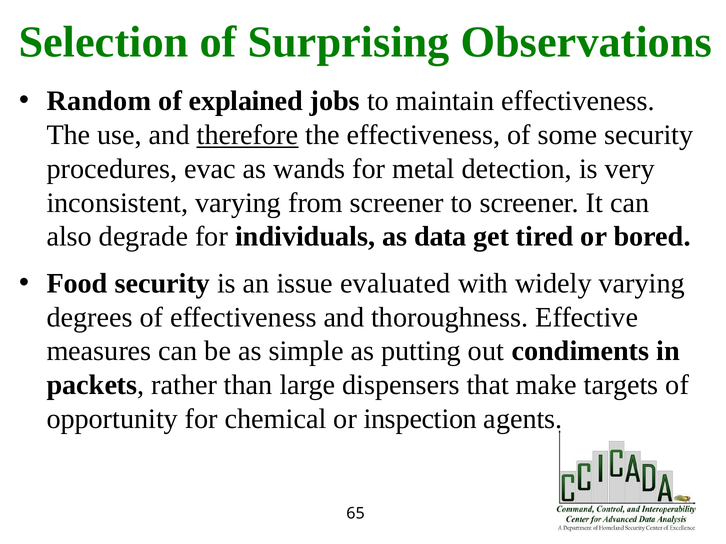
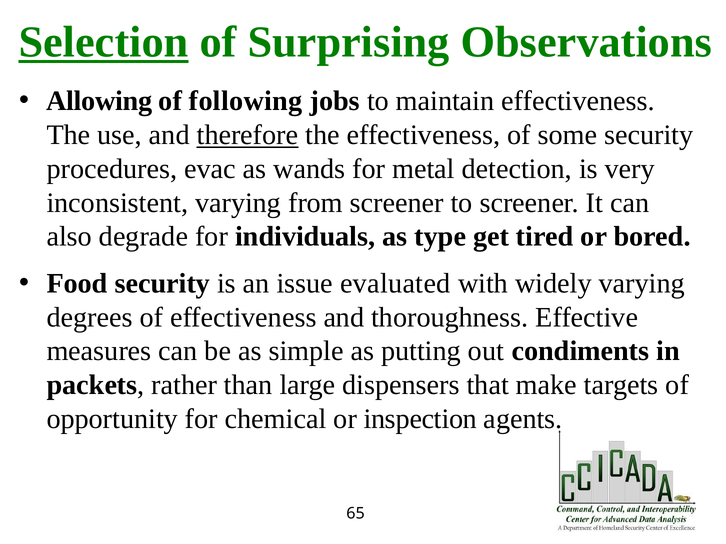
Selection underline: none -> present (104, 42)
Random: Random -> Allowing (99, 101)
explained: explained -> following (246, 101)
data: data -> type (440, 237)
